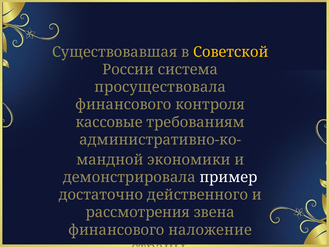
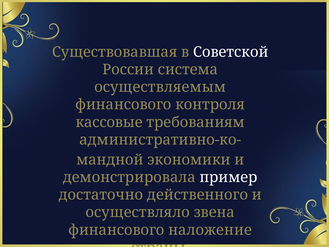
Советской colour: yellow -> white (231, 52)
просуществовала: просуществовала -> осуществляемым (160, 87)
рассмотрения: рассмотрения -> осуществляло (138, 212)
